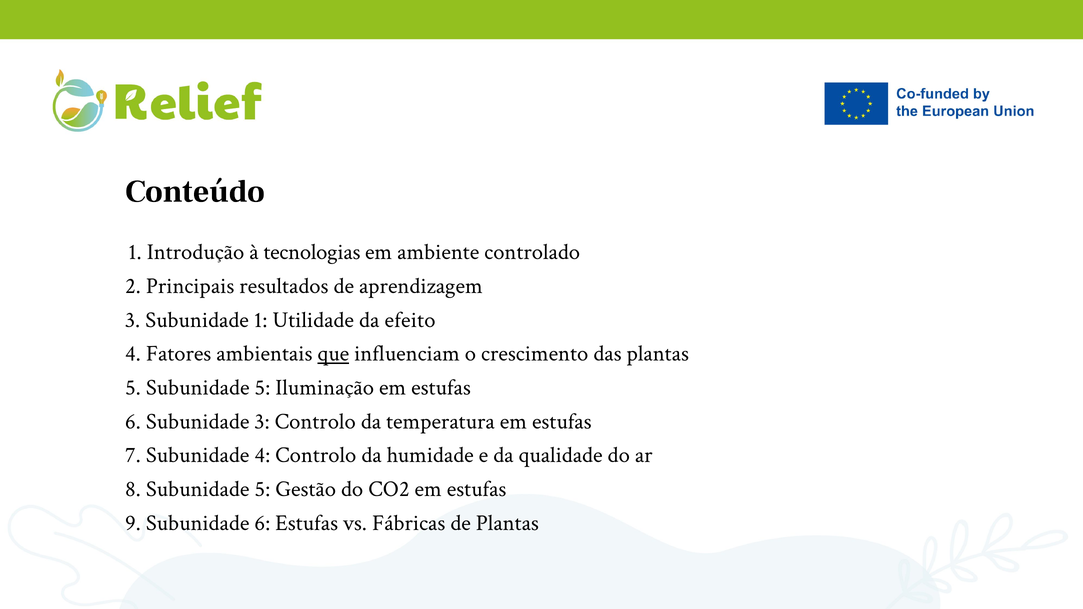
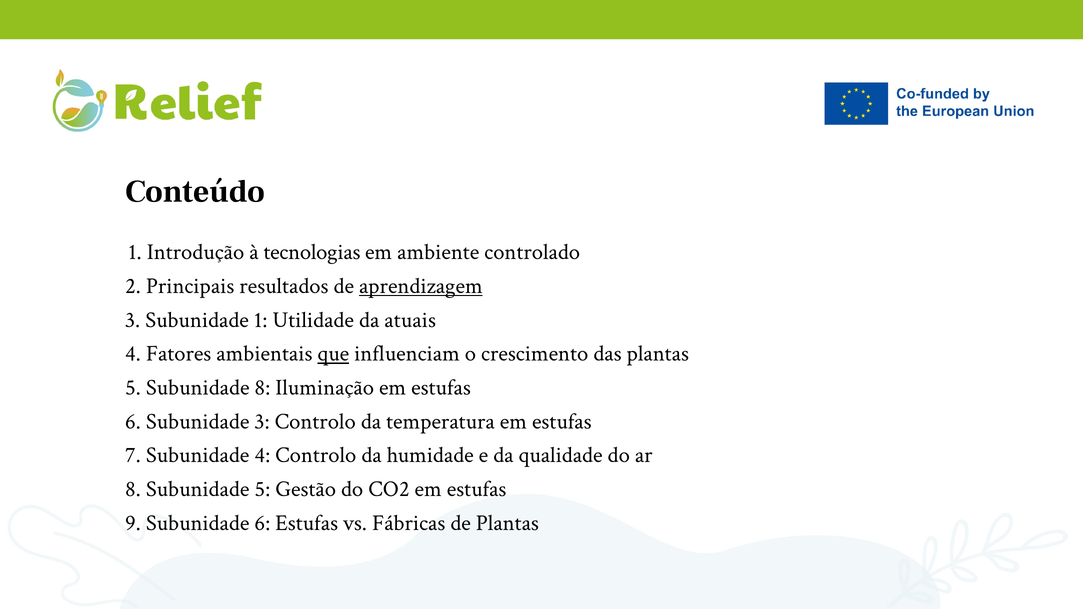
aprendizagem underline: none -> present (421, 286)
efeito: efeito -> atuais (410, 320)
5 Subunidade 5: 5 -> 8 (262, 387)
